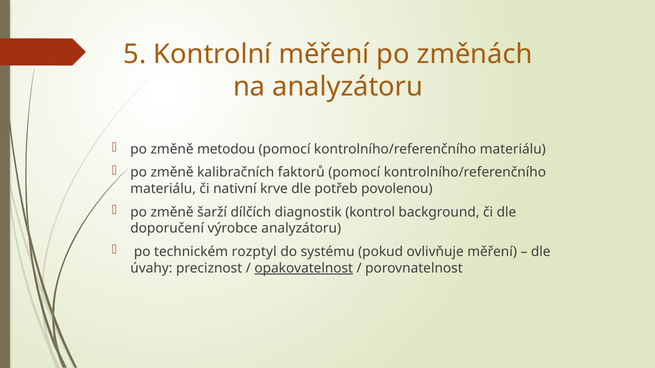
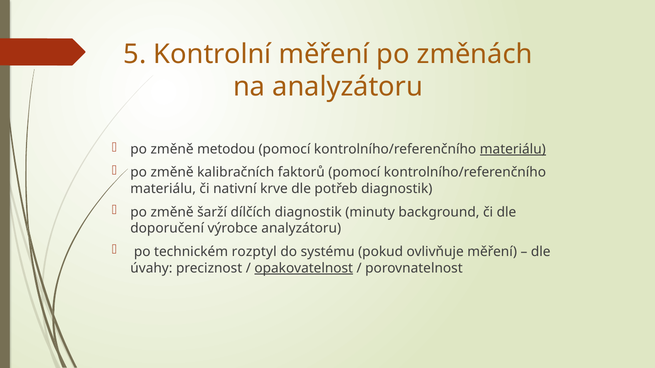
materiálu underline: none -> present (513, 149)
potřeb povolenou: povolenou -> diagnostik (397, 189)
kontrol: kontrol -> minuty (370, 212)
